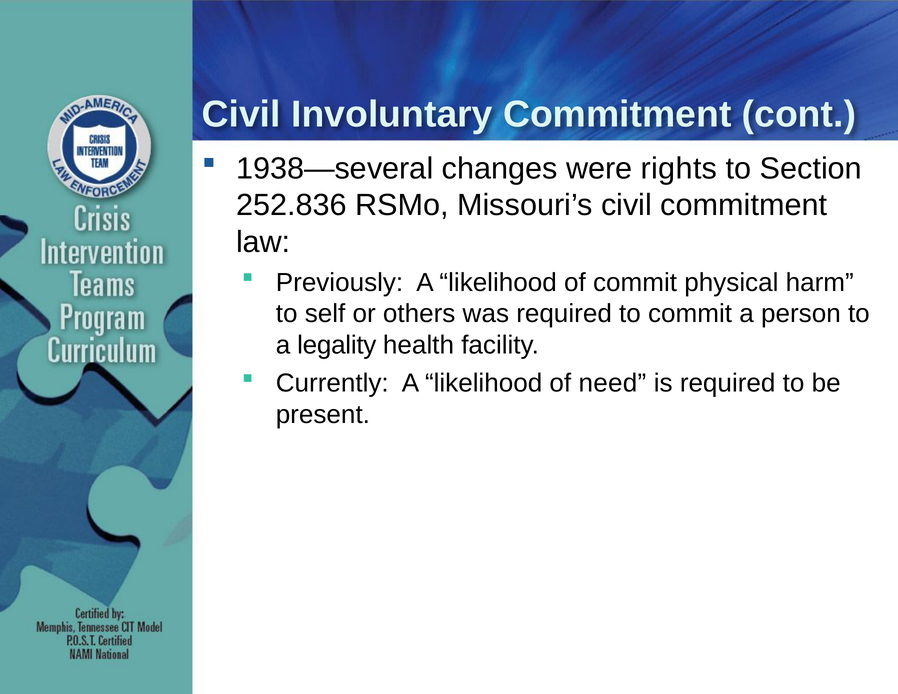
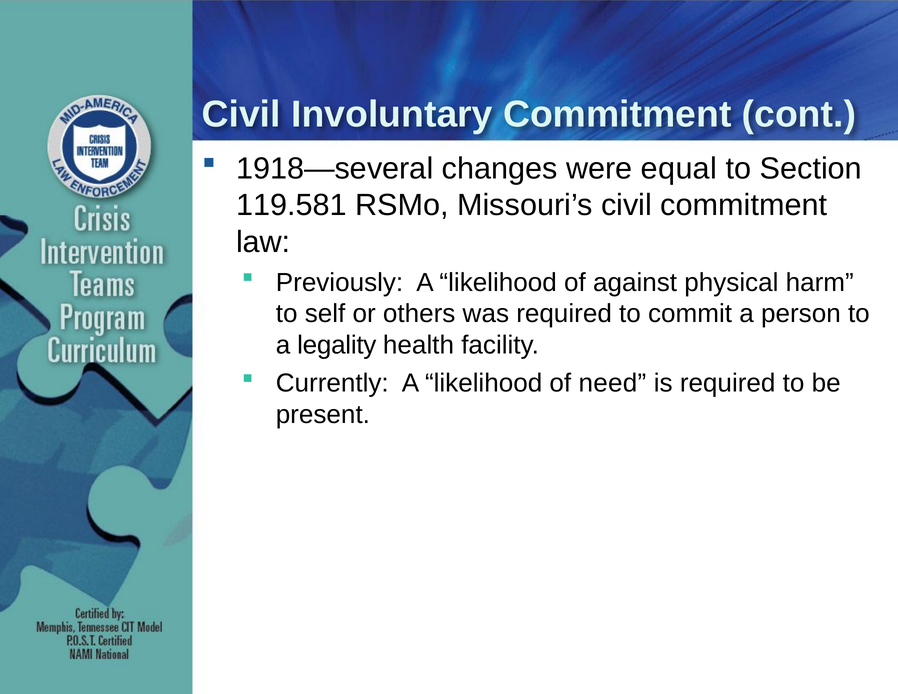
1938—several: 1938—several -> 1918—several (335, 168)
rights: rights -> equal (679, 168)
252.836: 252.836 -> 119.581 (291, 205)
of commit: commit -> against (635, 282)
